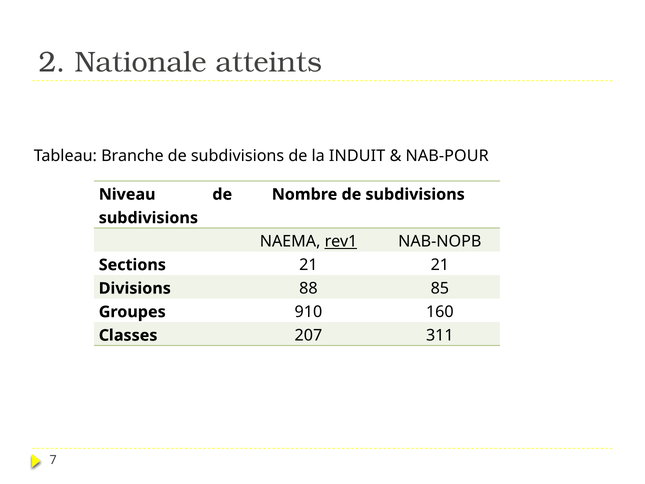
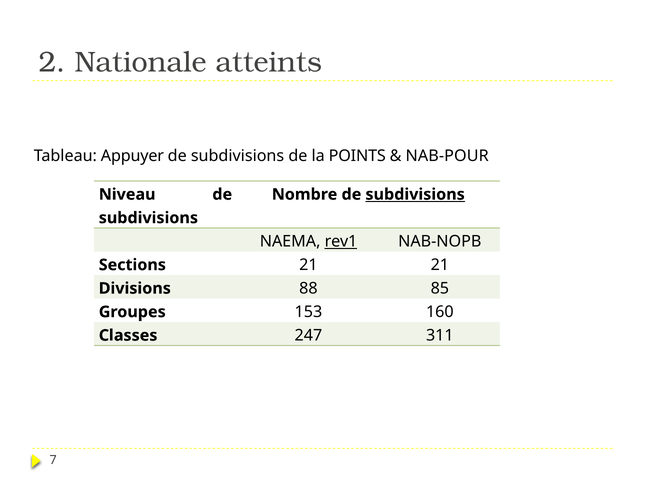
Branche: Branche -> Appuyer (132, 156)
INDUIT: INDUIT -> POINTS (357, 156)
subdivisions underline: none -> present (415, 194)
910: 910 -> 153 (308, 312)
207: 207 -> 247 (308, 335)
